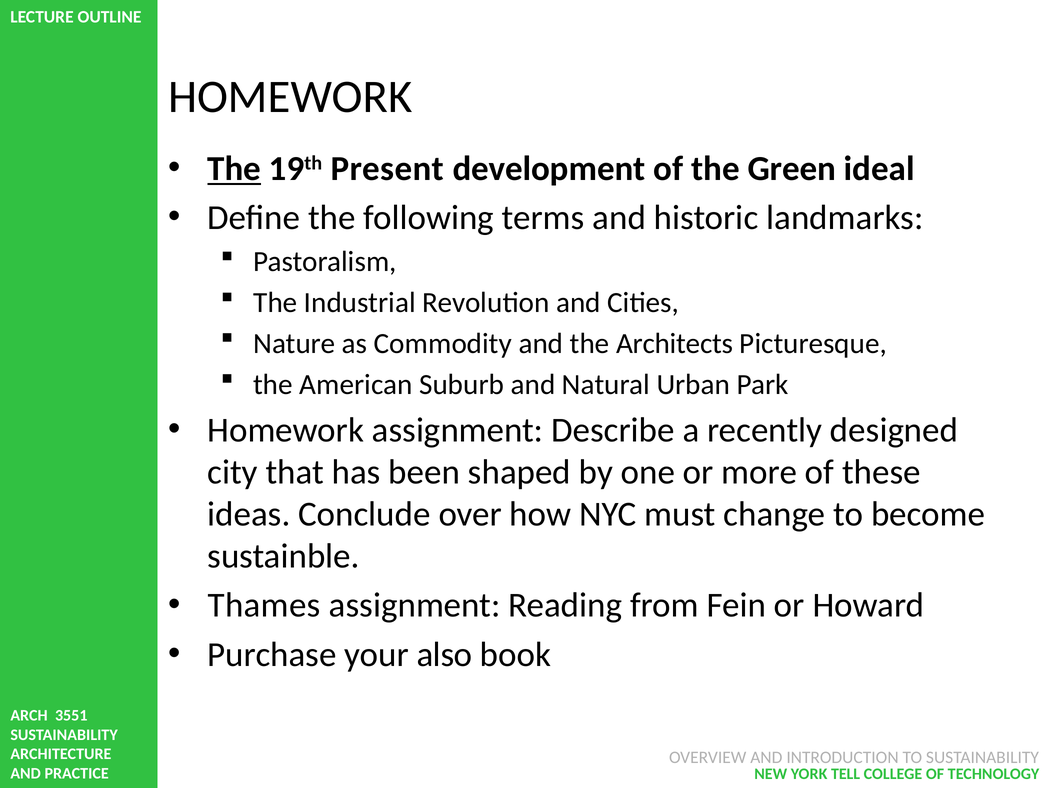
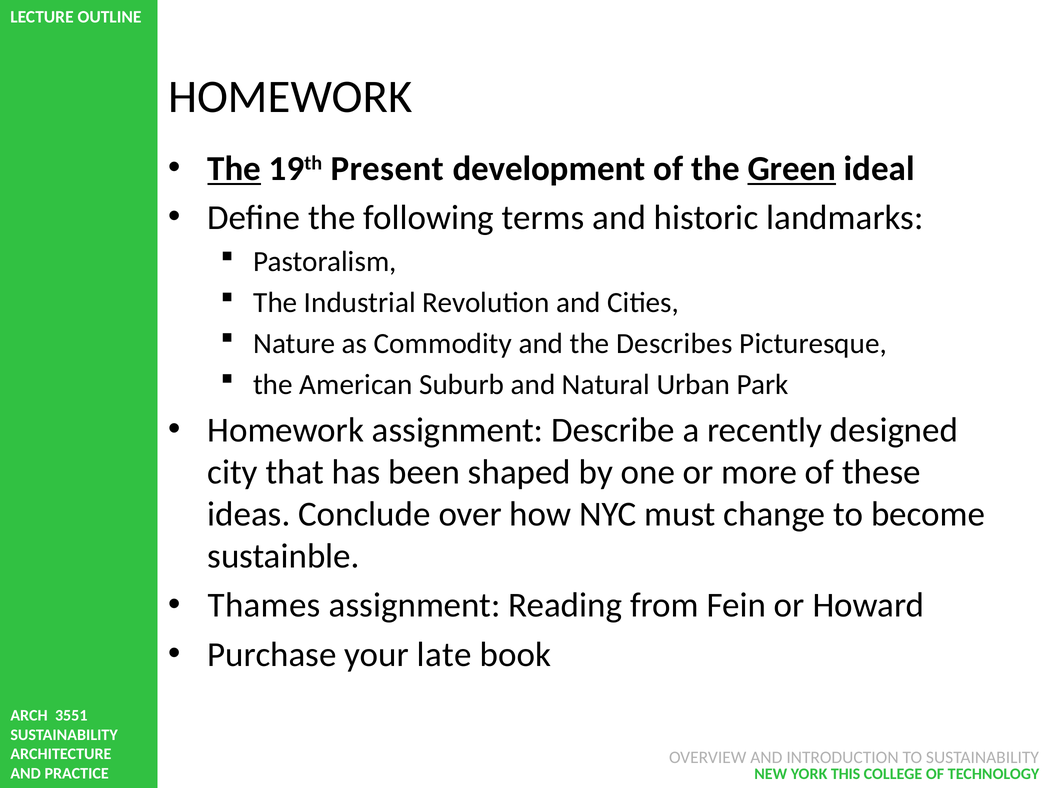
Green underline: none -> present (792, 169)
Architects: Architects -> Describes (674, 343)
also: also -> late (444, 654)
TELL: TELL -> THIS (846, 773)
